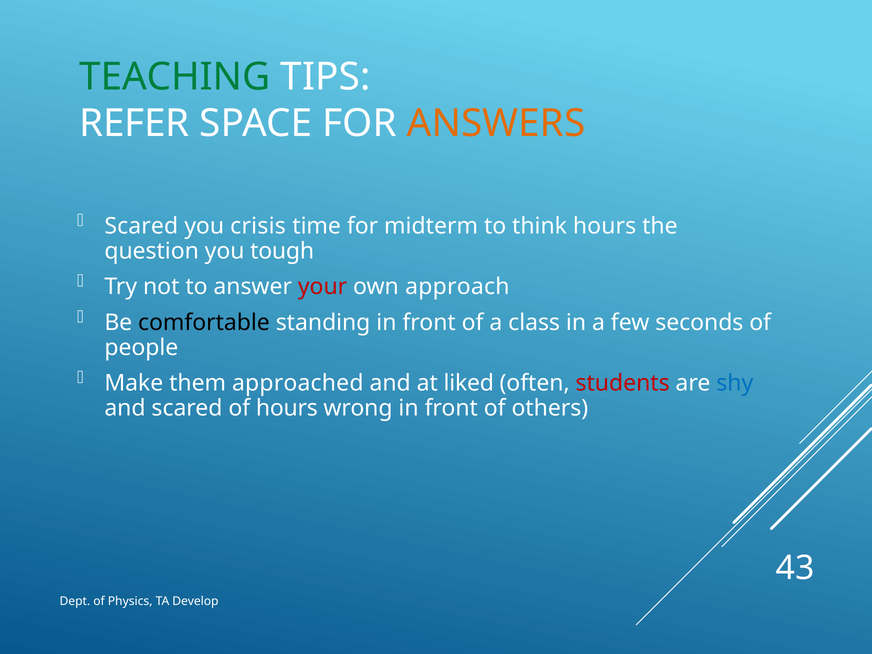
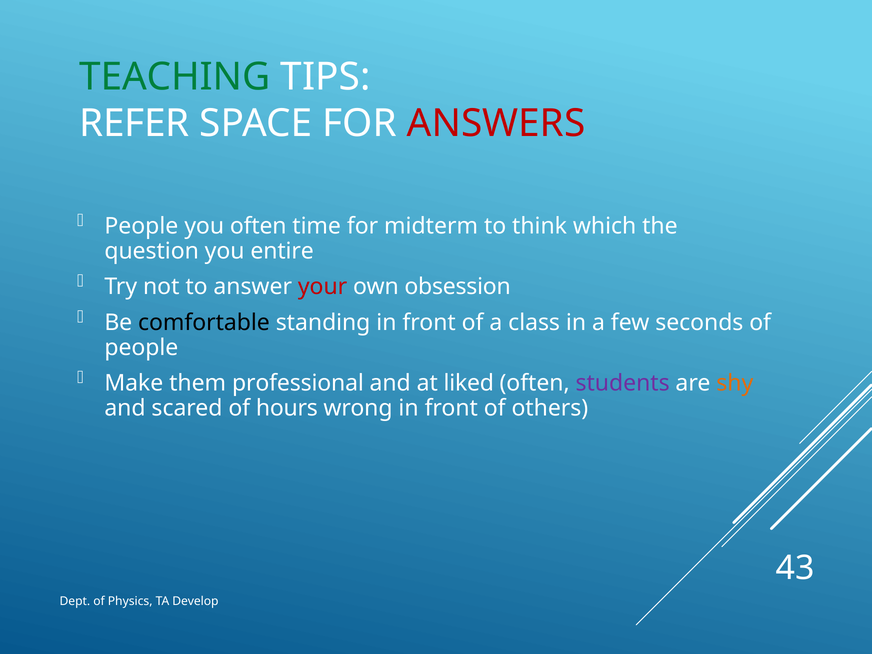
ANSWERS colour: orange -> red (496, 123)
Scared: Scared -> People (141, 226)
you crisis: crisis -> often (258, 226)
think hours: hours -> which (605, 226)
tough: tough -> entire (282, 251)
approach: approach -> obsession (458, 287)
approached: approached -> professional (298, 383)
students colour: red -> purple (623, 383)
shy colour: blue -> orange (735, 383)
